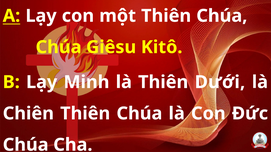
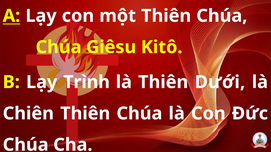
Minh: Minh -> Trình (87, 82)
